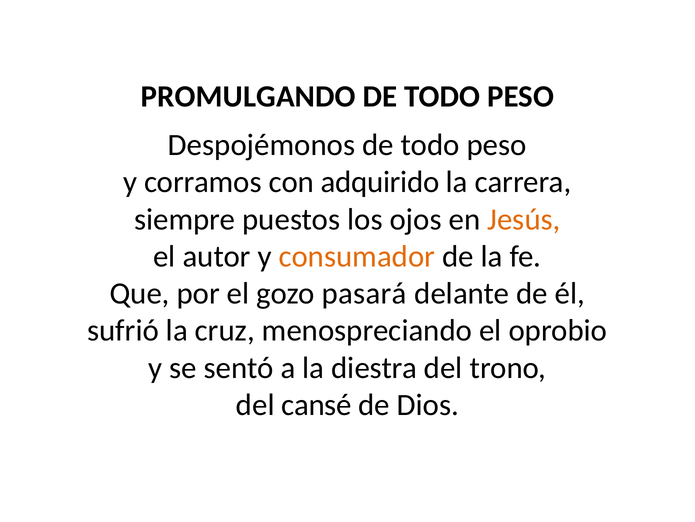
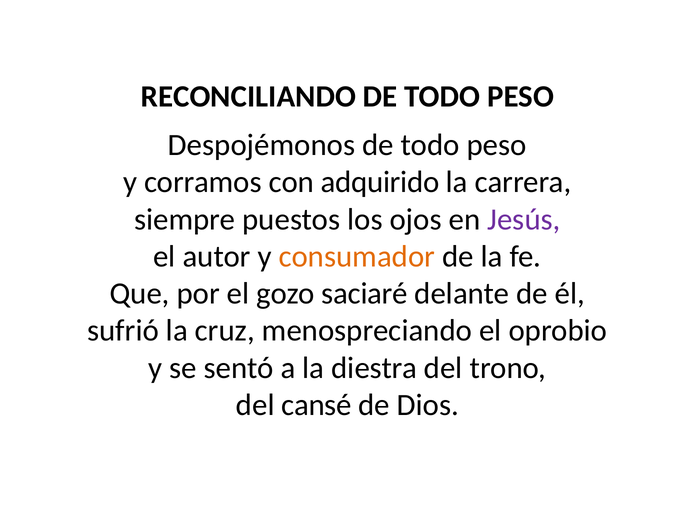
PROMULGANDO: PROMULGANDO -> RECONCILIANDO (248, 96)
Jesús colour: orange -> purple (524, 219)
pasará: pasará -> saciaré (365, 293)
